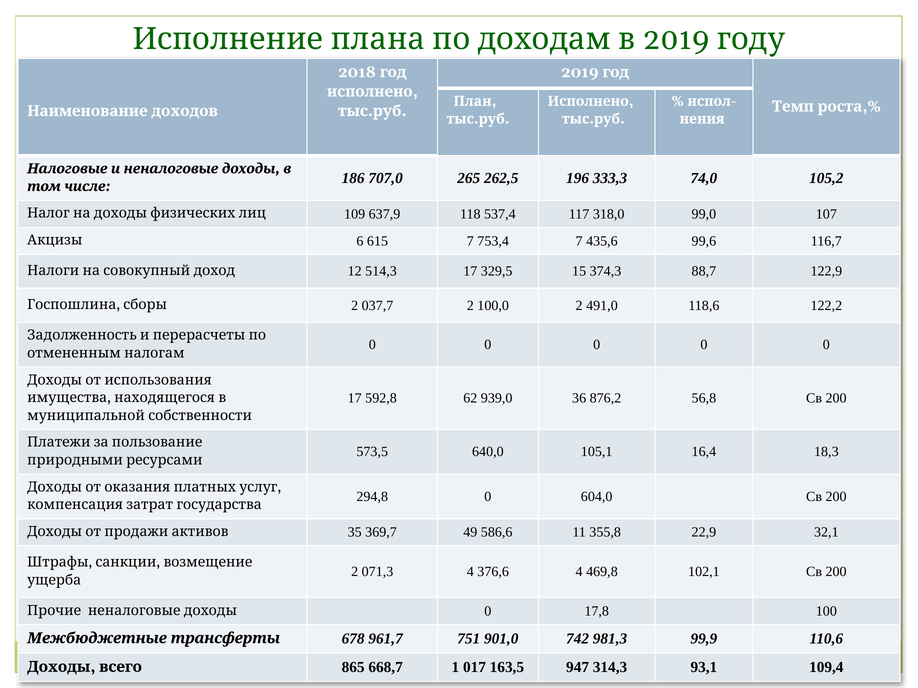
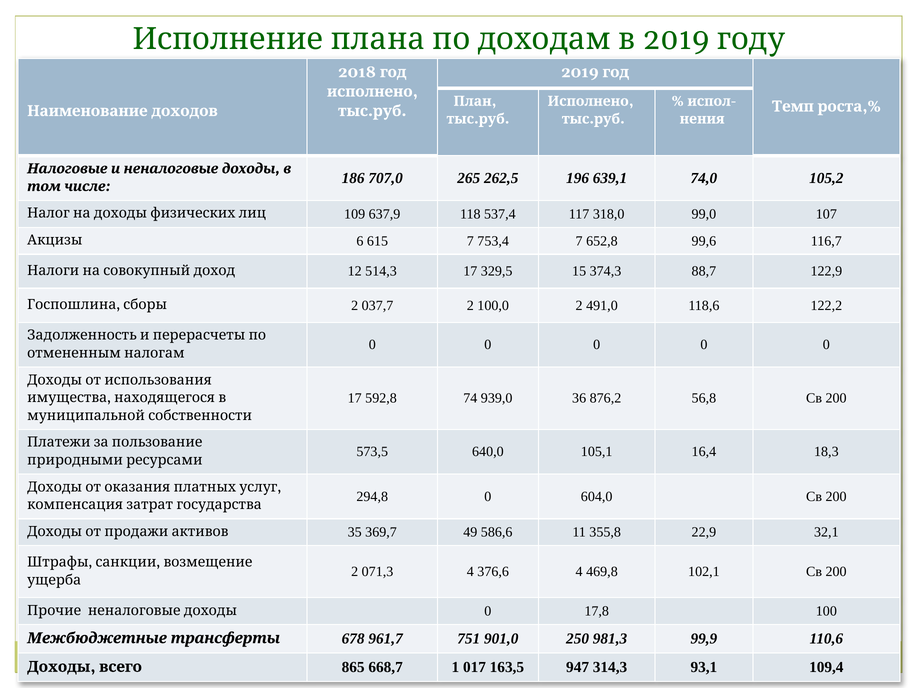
333,3: 333,3 -> 639,1 (610, 178)
435,6: 435,6 -> 652,8 (602, 241)
62: 62 -> 74 (470, 399)
742: 742 -> 250 (578, 639)
